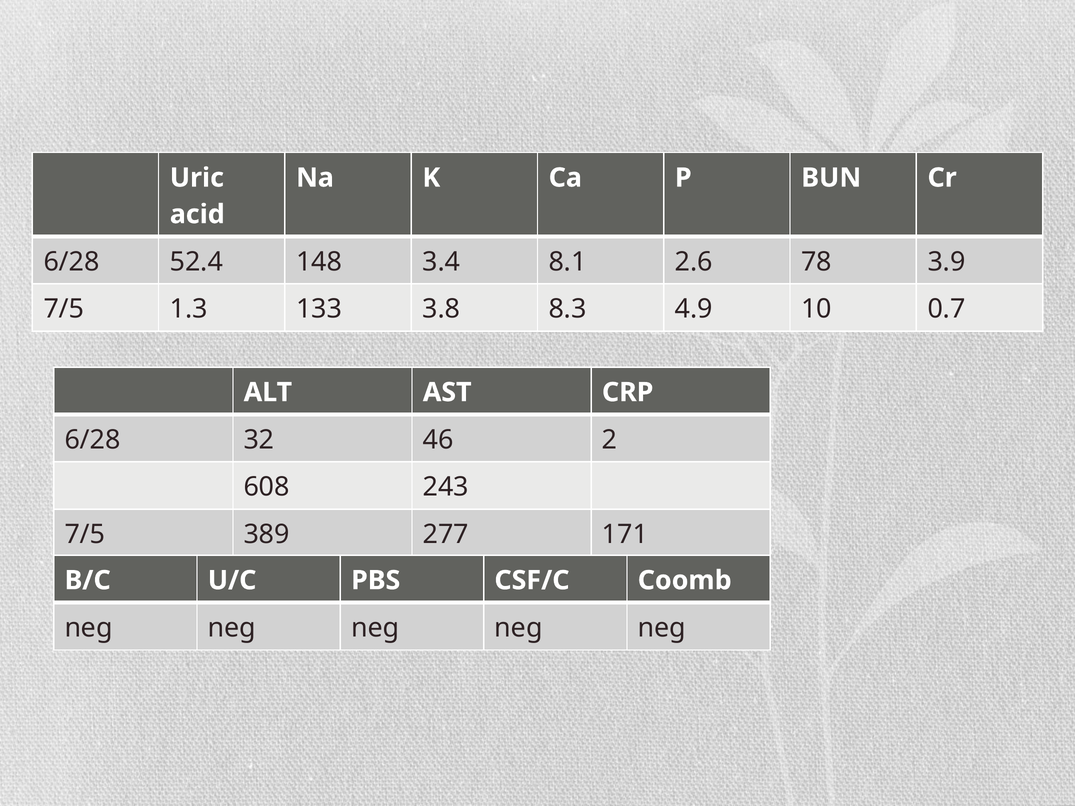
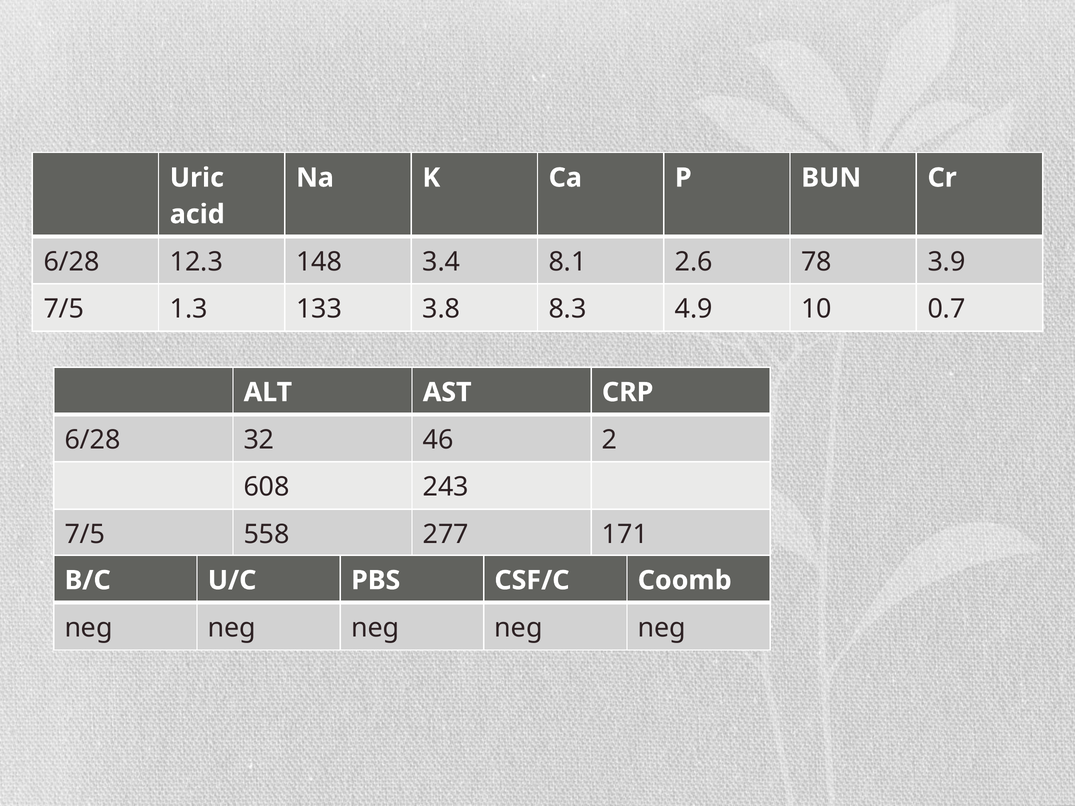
52.4: 52.4 -> 12.3 (196, 262)
389: 389 -> 558 (267, 535)
